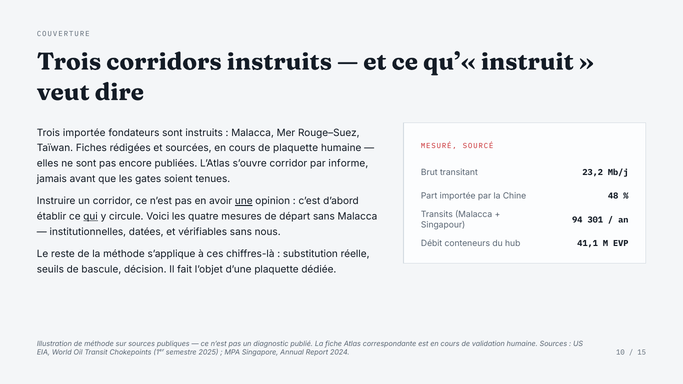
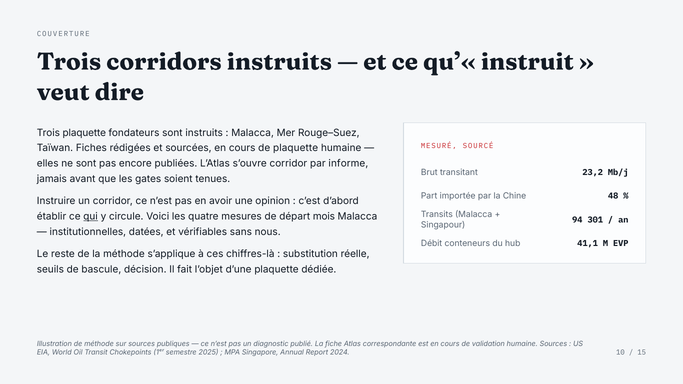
Trois importée: importée -> plaquette (84, 133)
une underline: present -> none (244, 201)
départ sans: sans -> mois (324, 217)
